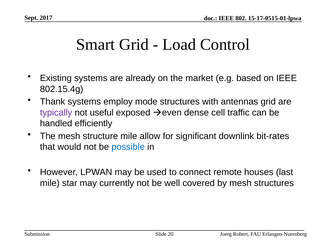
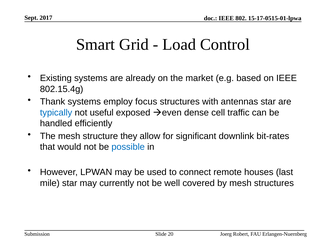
mode: mode -> focus (146, 102)
antennas grid: grid -> star (268, 102)
typically colour: purple -> blue (56, 113)
structure mile: mile -> they (129, 136)
